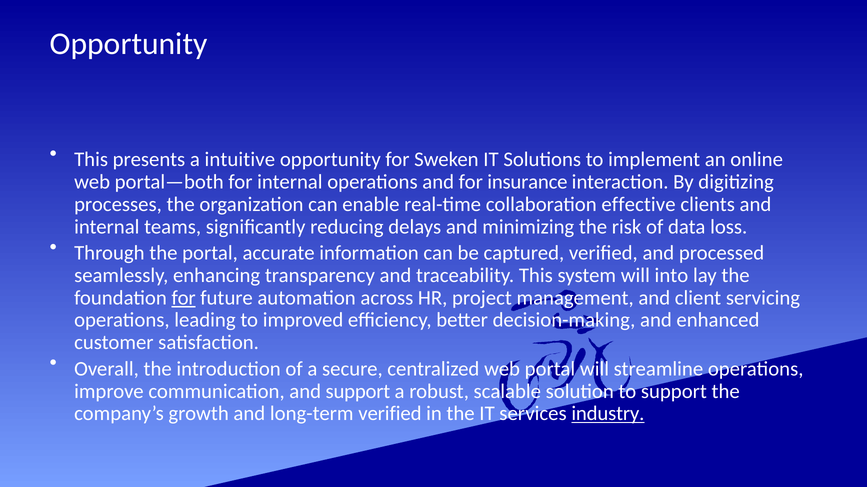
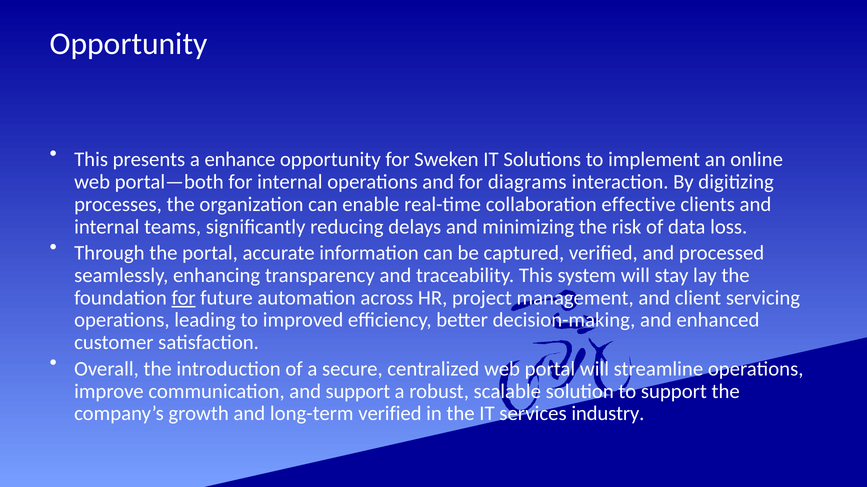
intuitive: intuitive -> enhance (240, 160)
insurance: insurance -> diagrams (527, 182)
into: into -> stay (672, 276)
industry underline: present -> none (608, 414)
